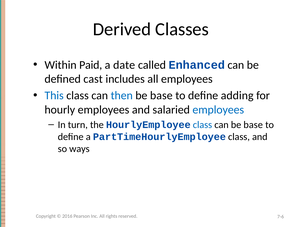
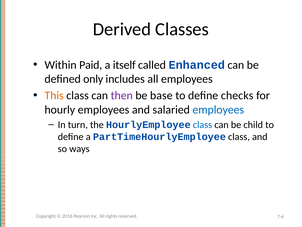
date: date -> itself (124, 65)
cast: cast -> only (93, 79)
This colour: blue -> orange (54, 95)
then colour: blue -> purple (122, 95)
adding: adding -> checks (237, 95)
can be base: base -> child (253, 124)
